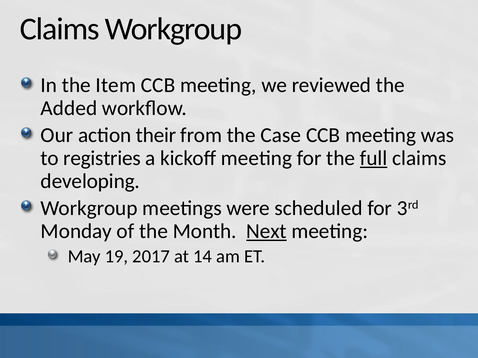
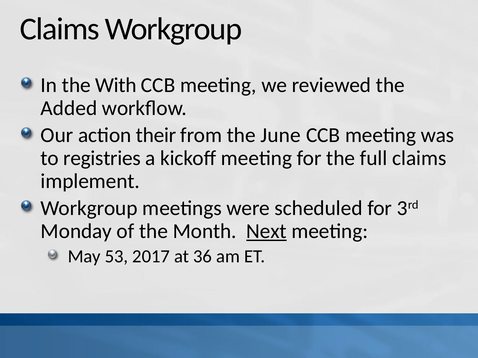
Item: Item -> With (116, 85)
Case: Case -> June (281, 135)
full underline: present -> none (374, 158)
developing: developing -> implement (90, 181)
19: 19 -> 53 (116, 257)
14: 14 -> 36 (203, 257)
